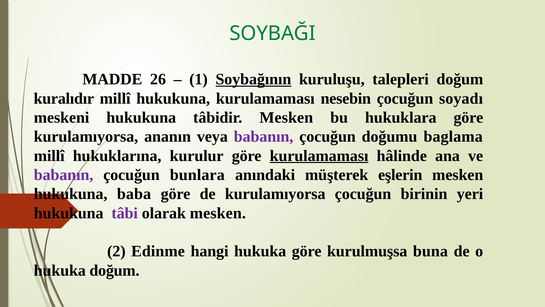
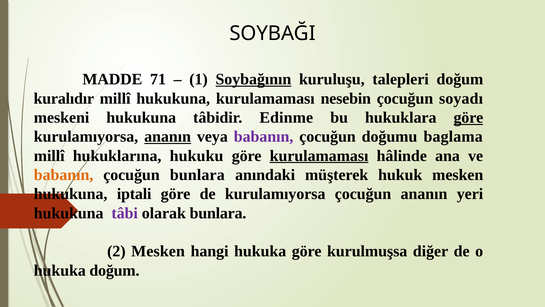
SOYBAĞI colour: green -> black (273, 33)
26: 26 -> 71 (158, 79)
tâbidir Mesken: Mesken -> Edinme (286, 117)
göre underline: none -> present (468, 117)
ananın underline: none -> present (168, 136)
kurulur: kurulur -> hukuku (197, 156)
babanın colour: purple -> orange (64, 175)
eşlerin: eşlerin -> hukuk (400, 175)
baba: baba -> iptali (134, 194)
çocuğun birinin: birinin -> ananın (424, 194)
olarak mesken: mesken -> bunlara (218, 213)
2 Edinme: Edinme -> Mesken (158, 251)
buna: buna -> diğer (431, 251)
